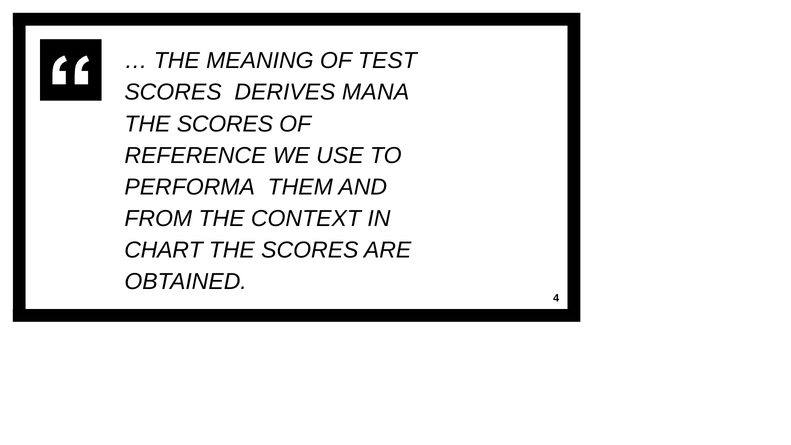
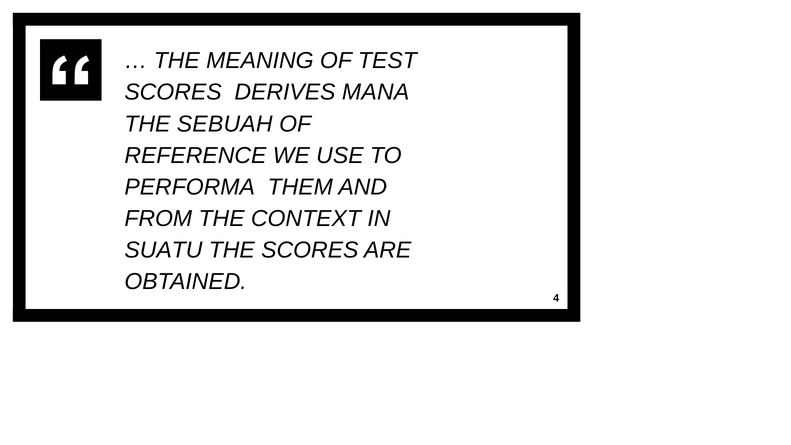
SCORES: SCORES -> SEBUAH (225, 124)
CHART: CHART -> SUATU (163, 250)
